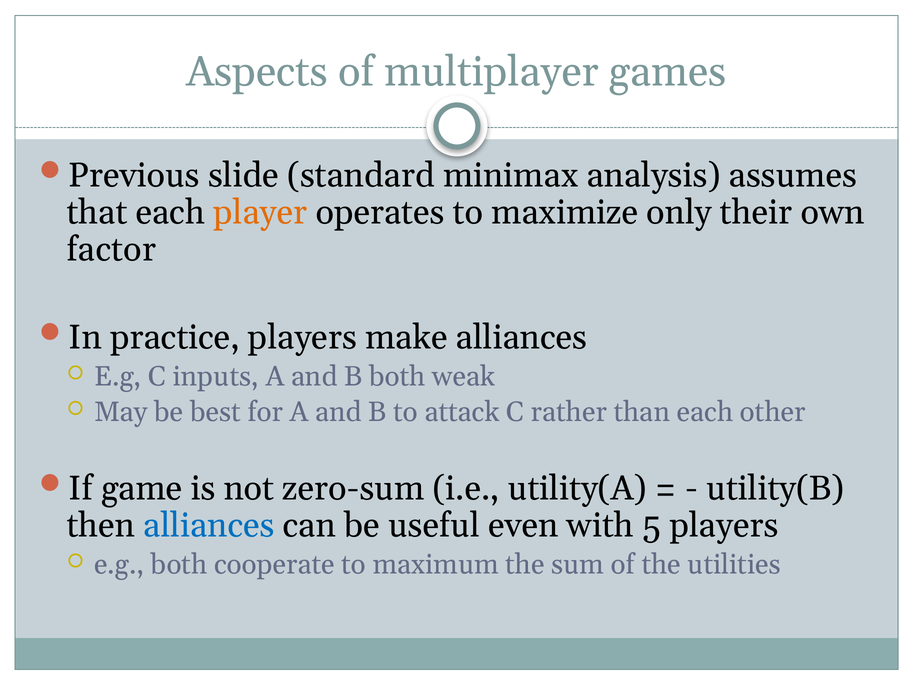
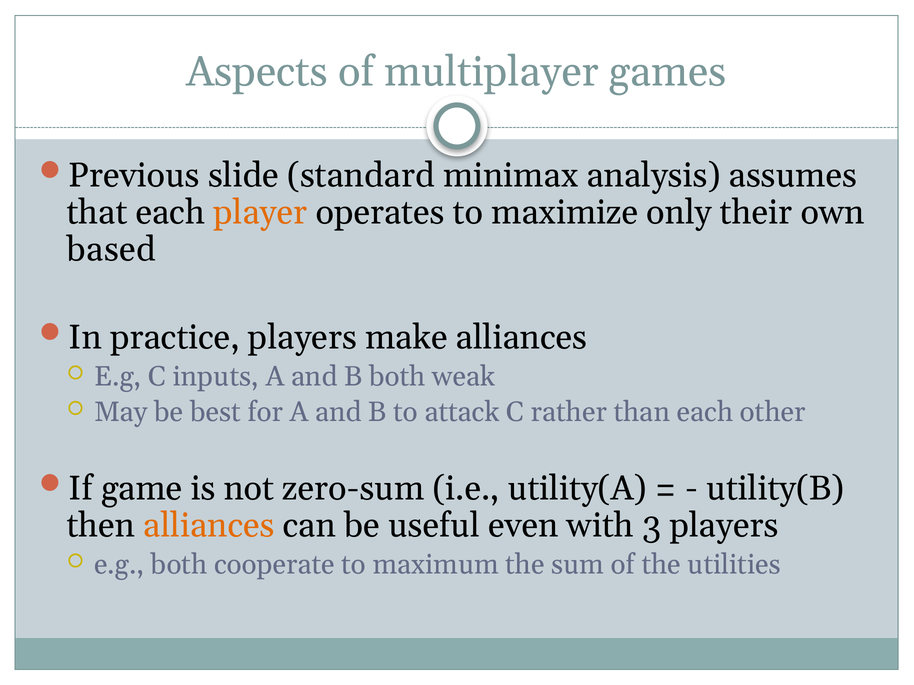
factor: factor -> based (111, 250)
alliances colour: blue -> orange (209, 526)
5: 5 -> 3 (652, 526)
